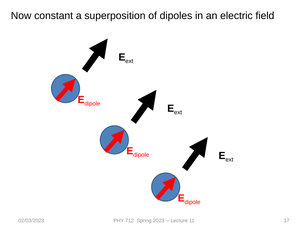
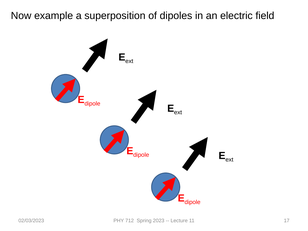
constant: constant -> example (54, 16)
